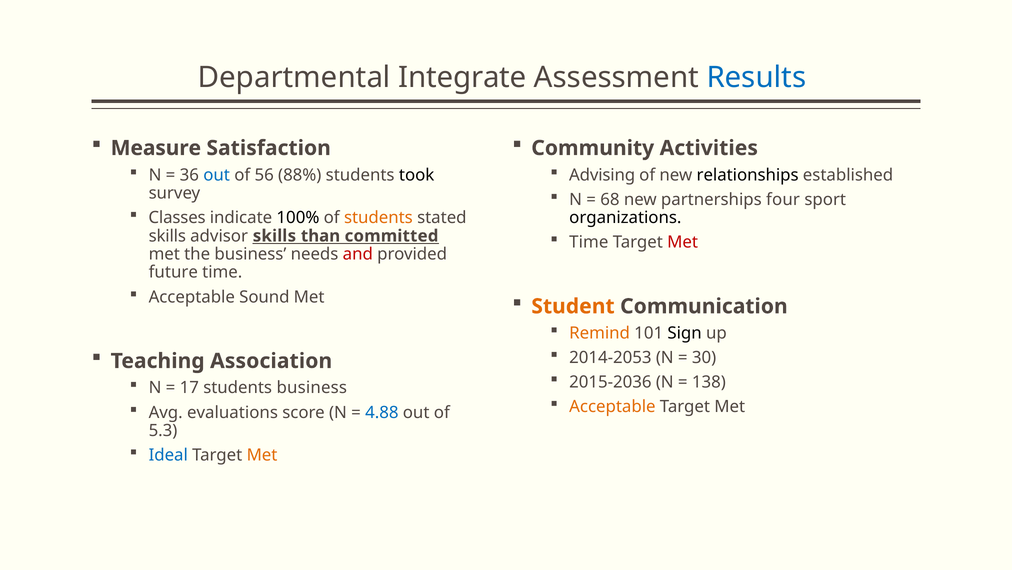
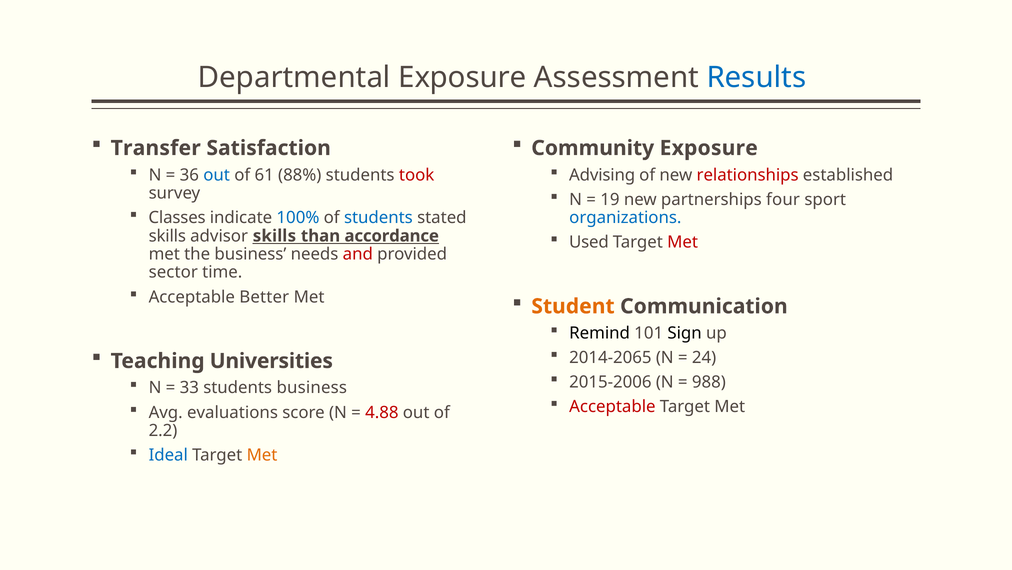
Departmental Integrate: Integrate -> Exposure (462, 77)
Measure: Measure -> Transfer (156, 148)
Community Activities: Activities -> Exposure (709, 148)
56: 56 -> 61 (264, 175)
took colour: black -> red (417, 175)
relationships colour: black -> red (748, 175)
68: 68 -> 19 (610, 199)
100% colour: black -> blue (298, 217)
students colour: orange -> blue (378, 217)
organizations colour: black -> blue (625, 217)
committed: committed -> accordance (392, 236)
Time: Time -> Used (589, 242)
future: future -> sector (173, 272)
Sound: Sound -> Better (264, 297)
Remind colour: orange -> black (600, 333)
2014-2053: 2014-2053 -> 2014-2065 (610, 357)
30: 30 -> 24 (704, 357)
Association: Association -> Universities (271, 361)
2015-2036: 2015-2036 -> 2015-2006 (610, 382)
138: 138 -> 988 (709, 382)
17: 17 -> 33 (189, 387)
Acceptable colour: orange -> red (612, 406)
4.88 colour: blue -> red (382, 412)
5.3: 5.3 -> 2.2 (163, 430)
